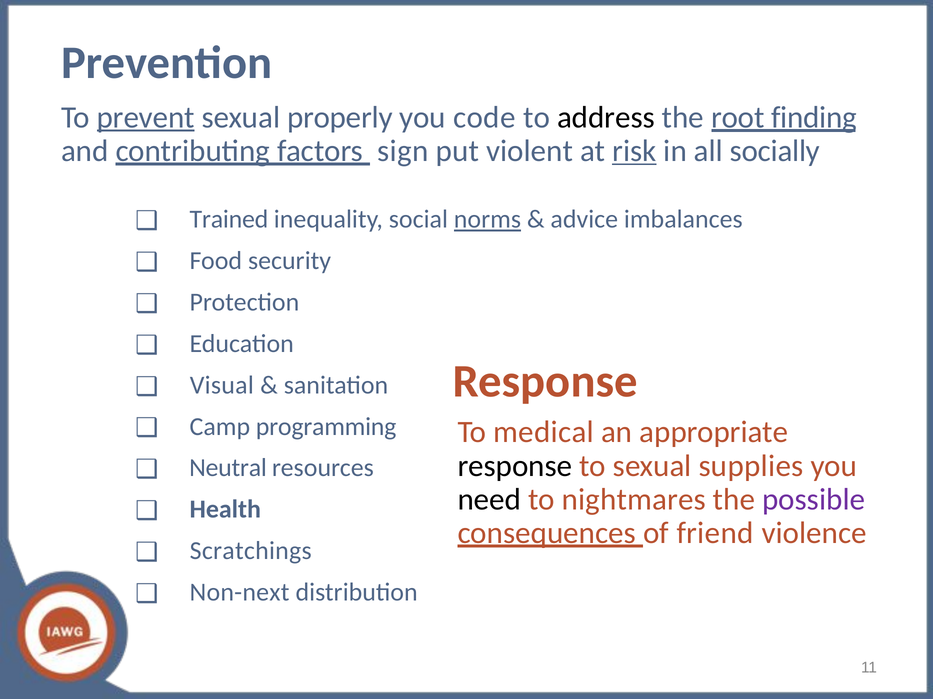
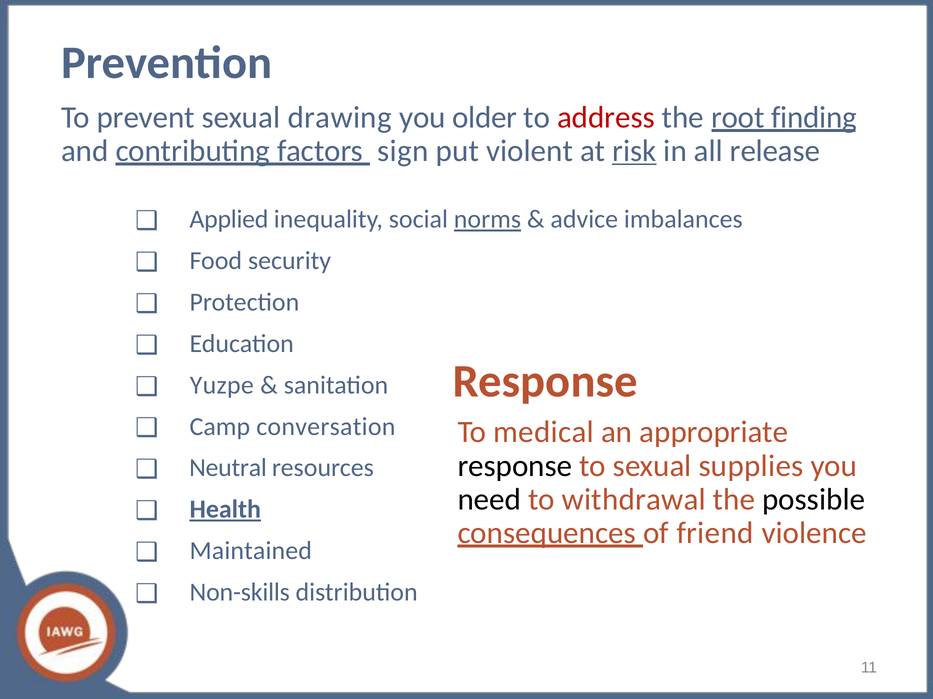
prevent underline: present -> none (146, 117)
properly: properly -> drawing (340, 117)
code: code -> older (485, 117)
address colour: black -> red (606, 117)
socially: socially -> release (775, 151)
Trained: Trained -> Applied (229, 220)
Visual: Visual -> Yuzpe (222, 386)
programming: programming -> conversation (326, 427)
nightmares: nightmares -> withdrawal (634, 500)
possible colour: purple -> black (814, 500)
Health underline: none -> present (225, 510)
Scratchings: Scratchings -> Maintained (251, 551)
Non-next: Non-next -> Non-skills (240, 593)
